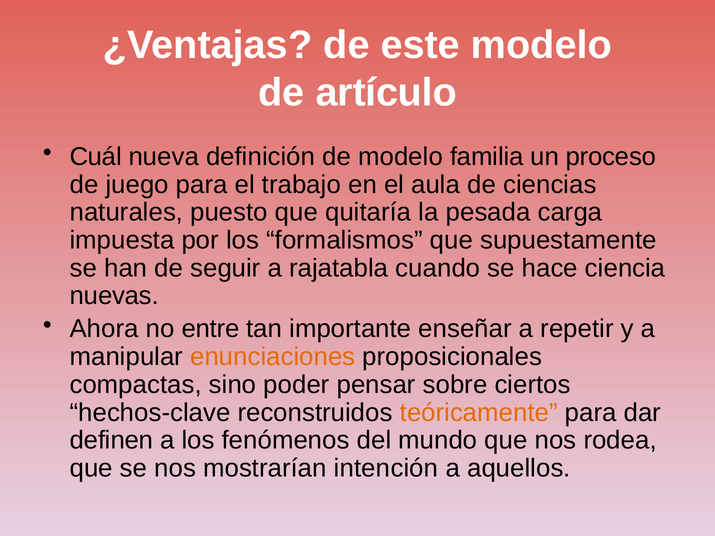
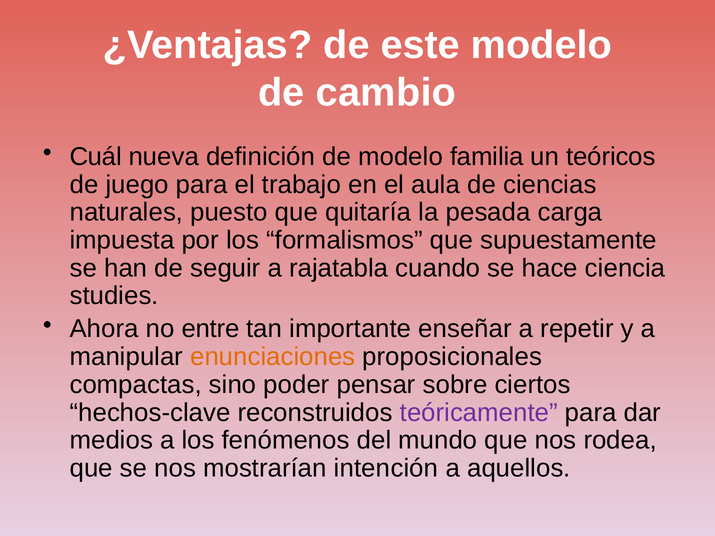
artículo: artículo -> cambio (386, 93)
proceso: proceso -> teóricos (611, 157)
nuevas: nuevas -> studies (114, 296)
teóricamente colour: orange -> purple (479, 413)
definen: definen -> medios (111, 441)
